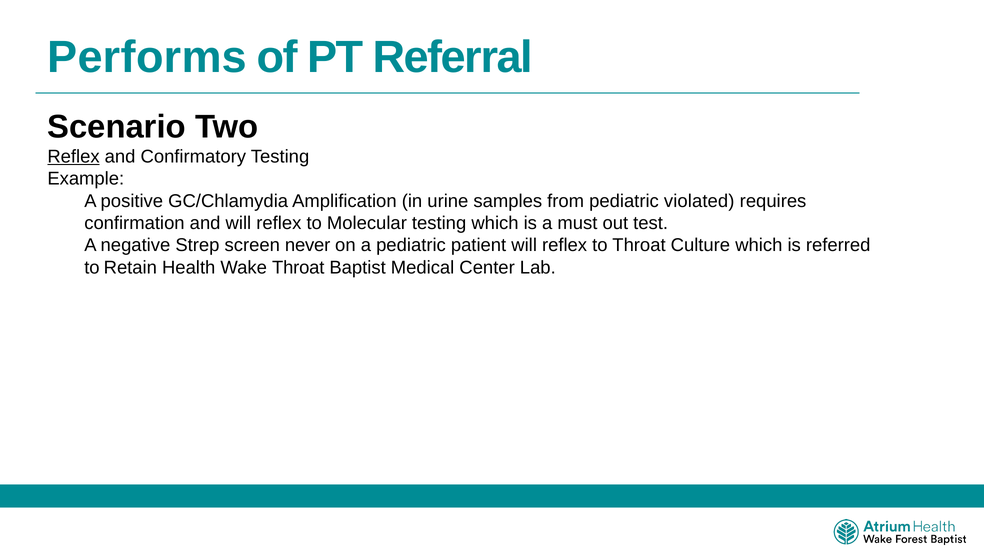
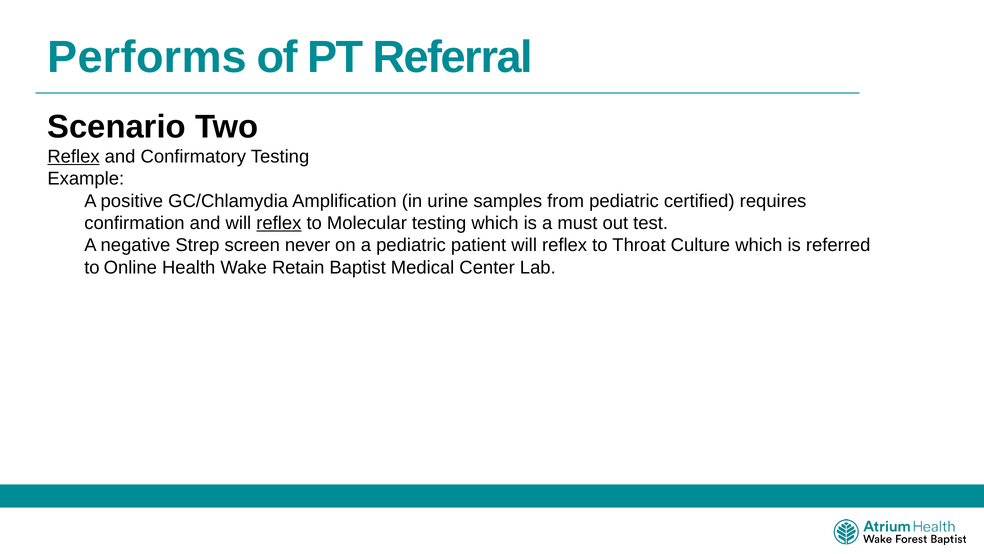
violated: violated -> certified (699, 201)
reflex underline: none -> present (279, 223)
Retain: Retain -> Online (130, 267)
Wake Throat: Throat -> Retain (298, 267)
